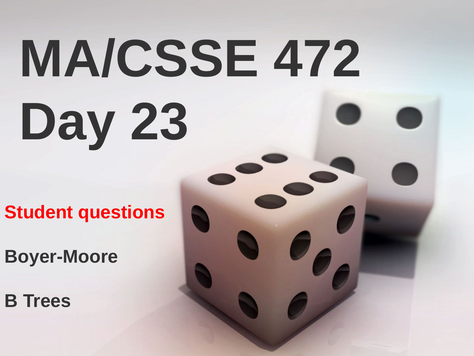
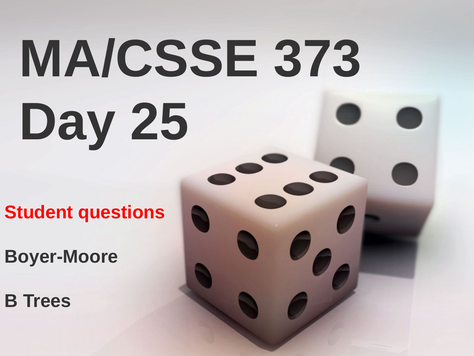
472: 472 -> 373 (317, 59)
23: 23 -> 25 (160, 122)
